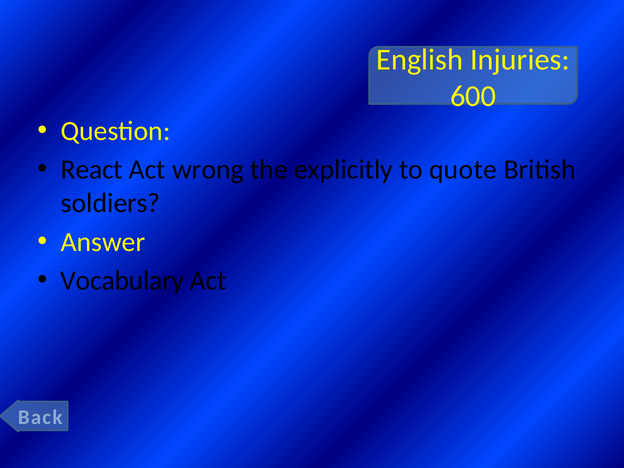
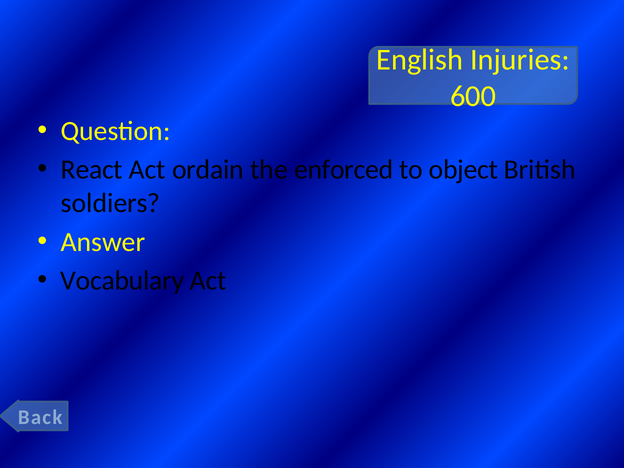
wrong: wrong -> ordain (208, 170)
explicitly: explicitly -> enforced (344, 170)
quote: quote -> object (463, 170)
